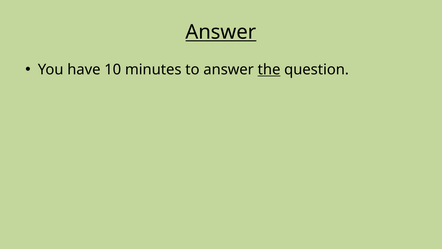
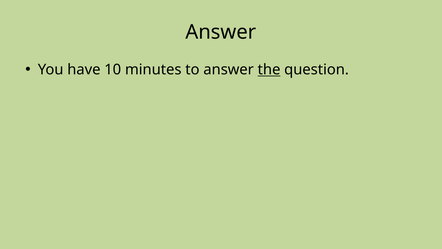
Answer underline: present -> none (221, 32)
